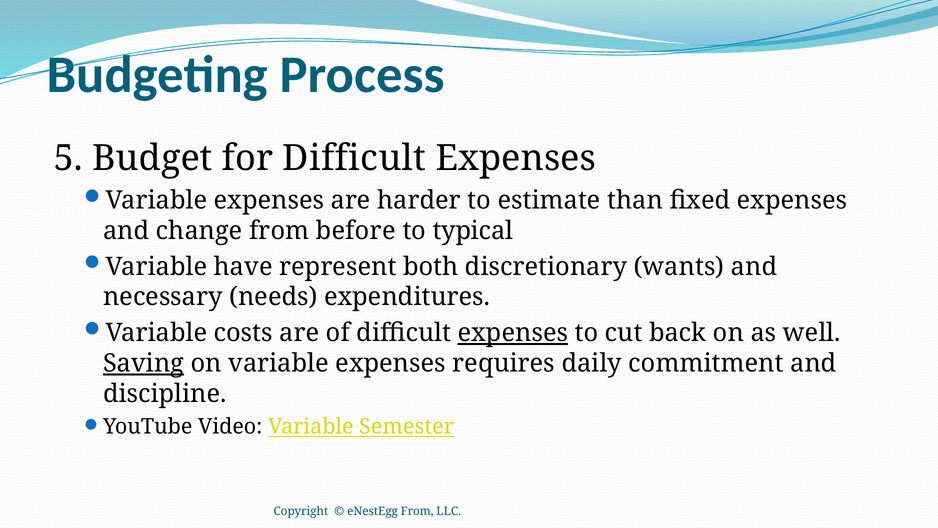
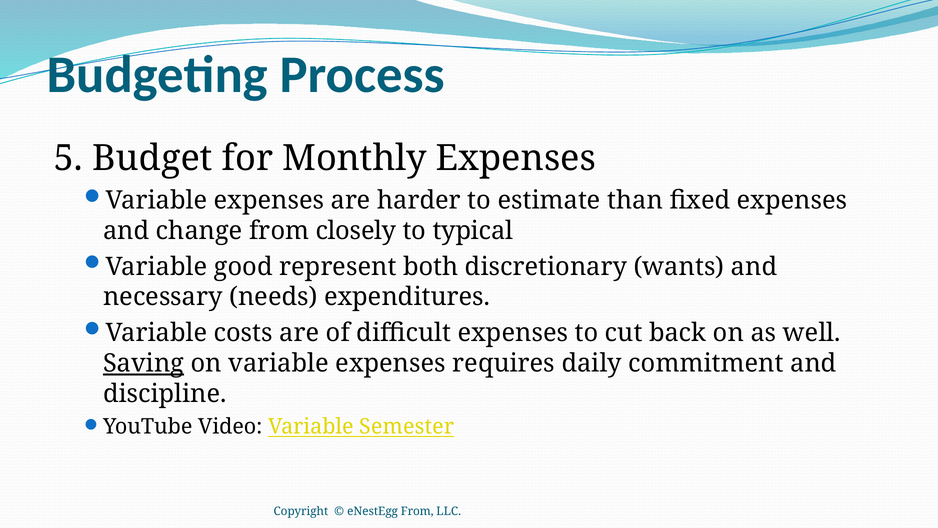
for Difficult: Difficult -> Monthly (355, 158)
before: before -> closely (356, 230)
have: have -> good (243, 266)
expenses underline: present -> none (513, 333)
